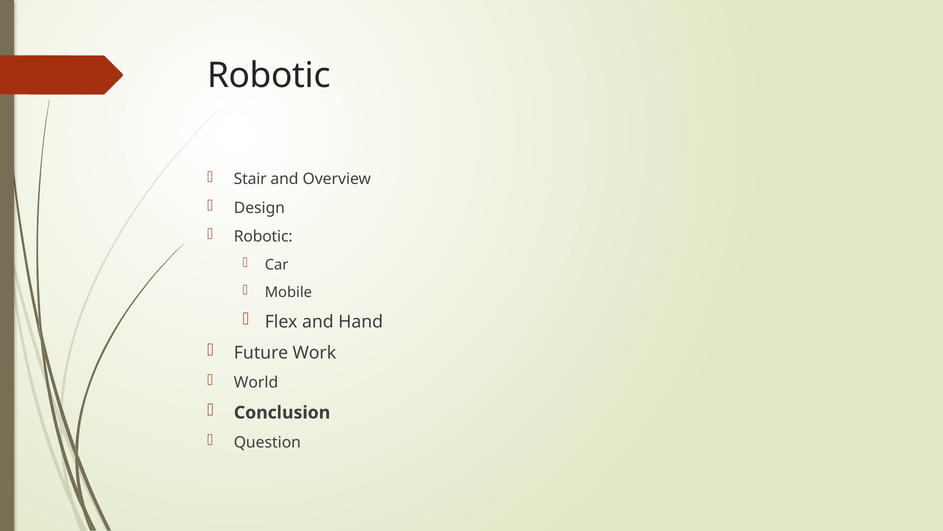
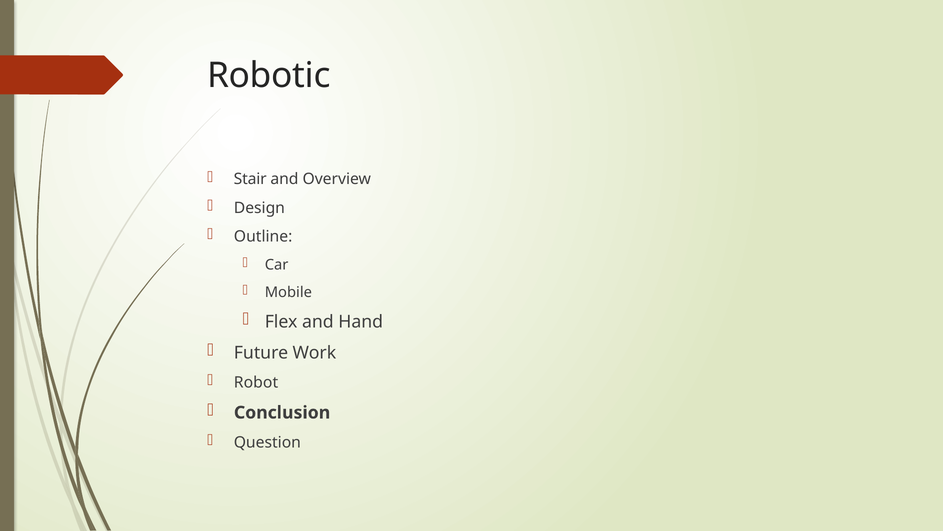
Robotic: Robotic -> Outline (263, 236)
World: World -> Robot (256, 382)
